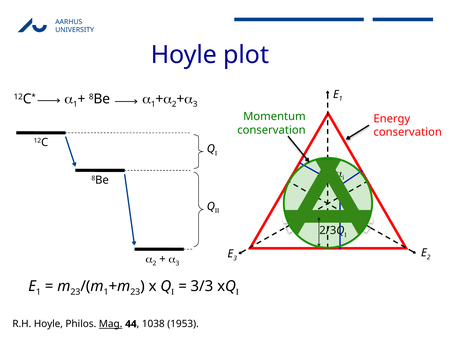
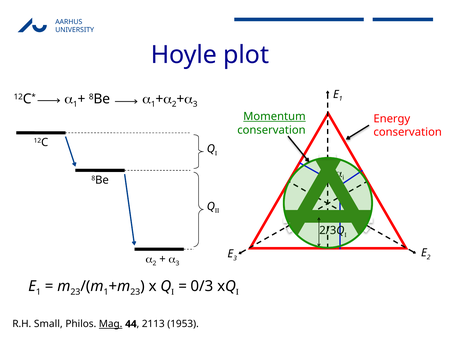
Momentum underline: none -> present (274, 117)
3/3: 3/3 -> 0/3 (202, 286)
R.H Hoyle: Hoyle -> Small (48, 324)
1038: 1038 -> 2113 (153, 324)
